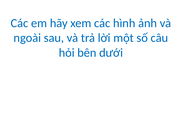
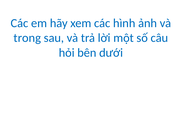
ngoài: ngoài -> trong (27, 38)
